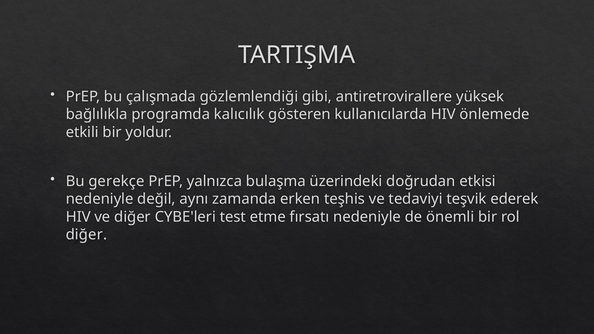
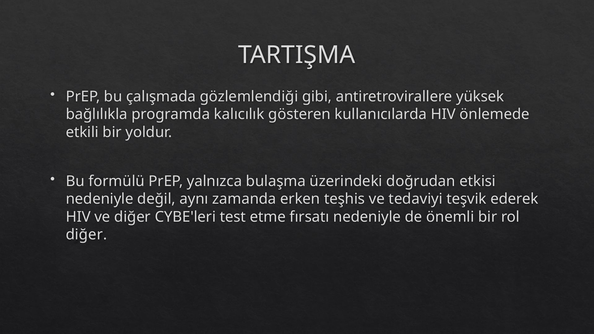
gerekçe: gerekçe -> formülü (117, 181)
